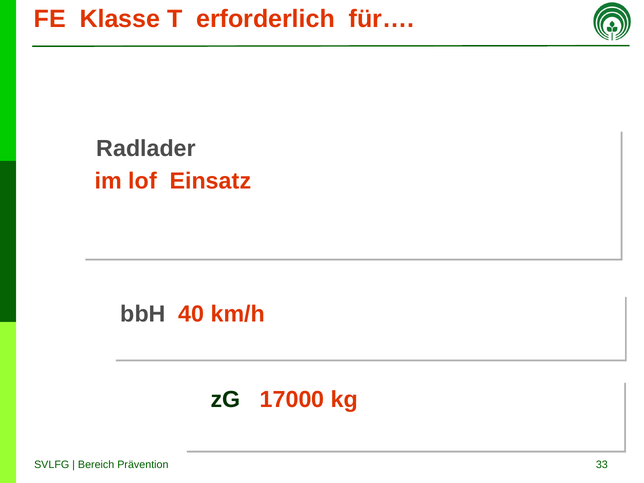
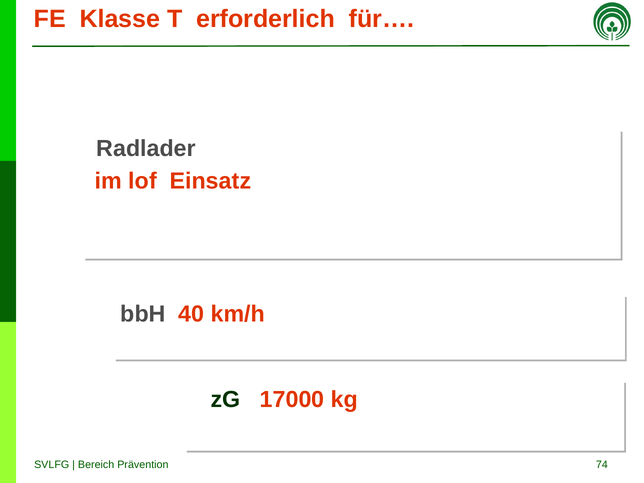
33: 33 -> 74 (602, 465)
